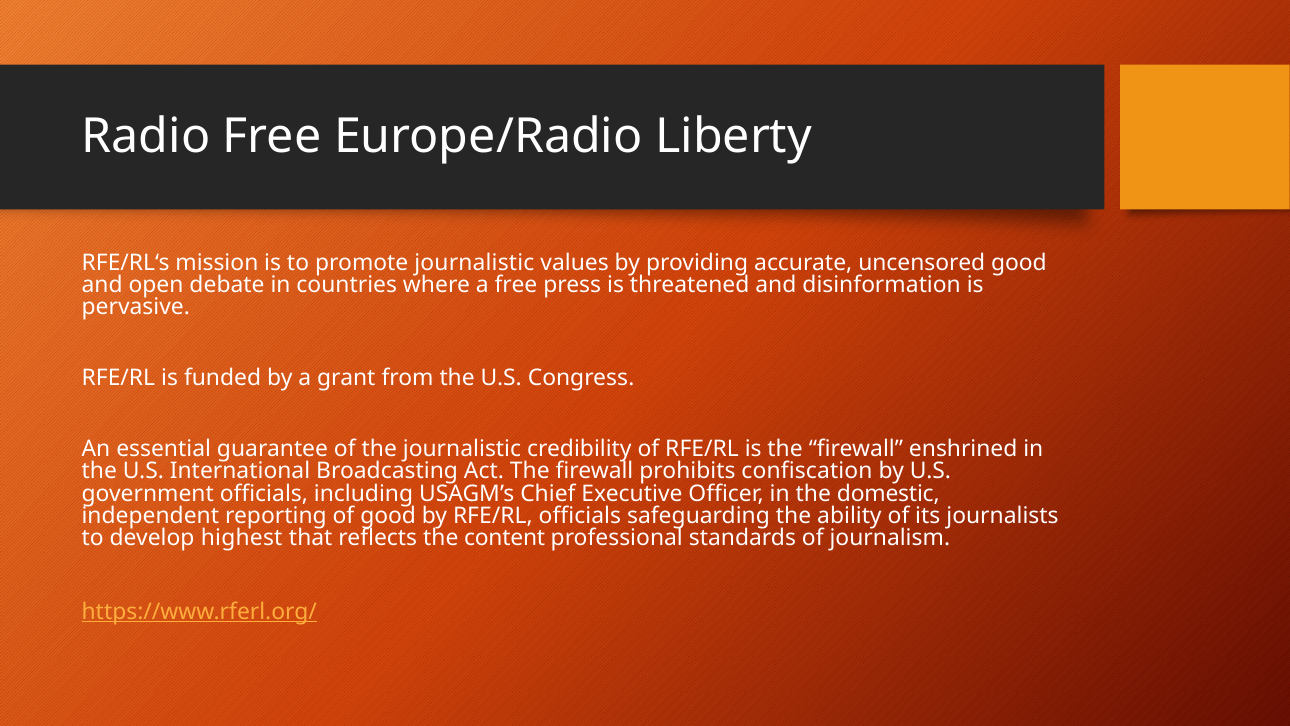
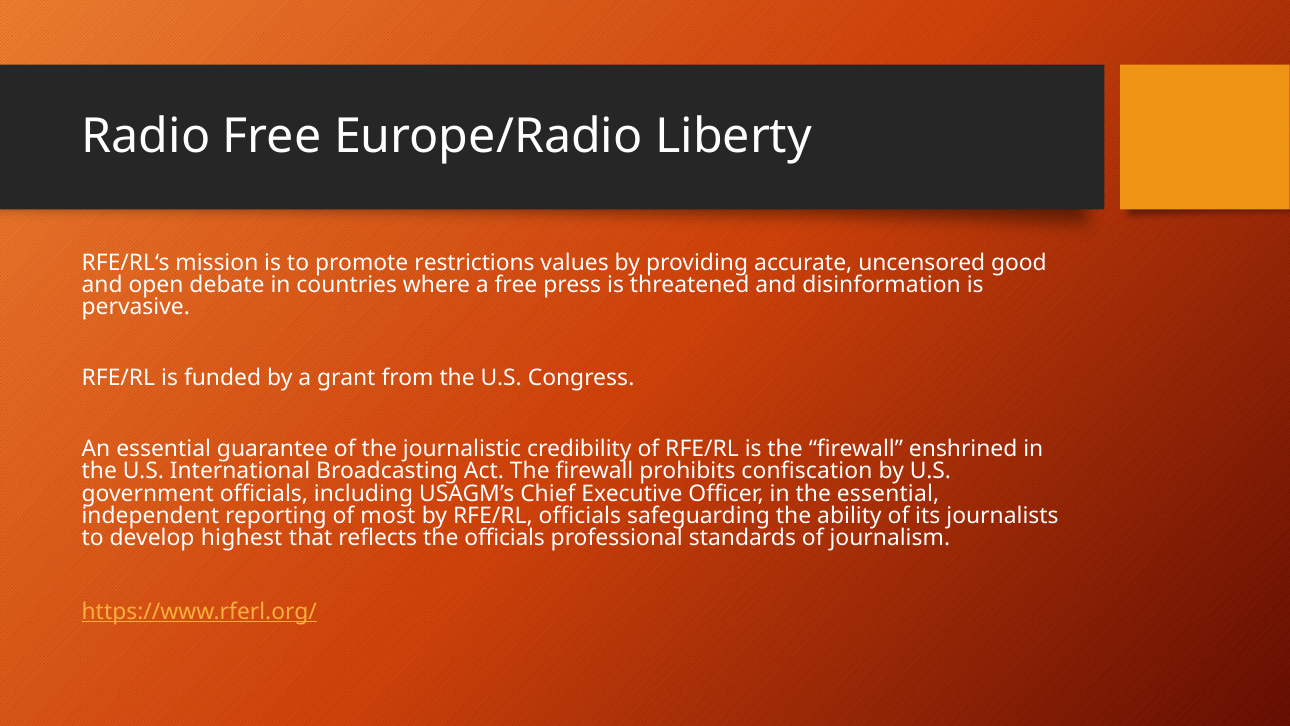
promote journalistic: journalistic -> restrictions (474, 262)
the domestic: domestic -> essential (888, 493)
of good: good -> most (388, 515)
the content: content -> officials (505, 538)
